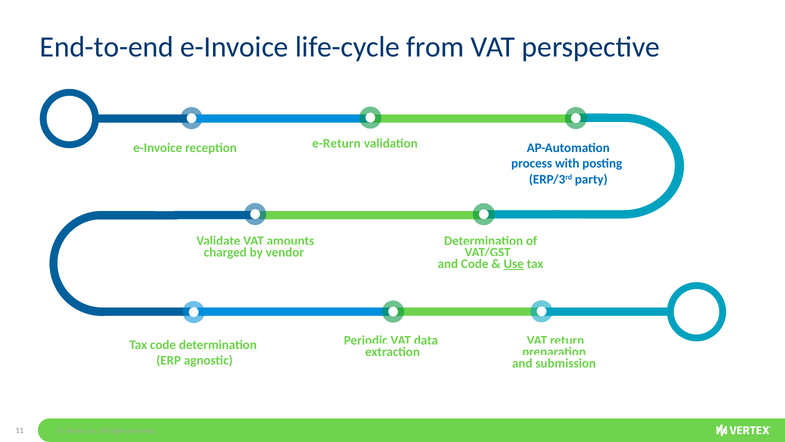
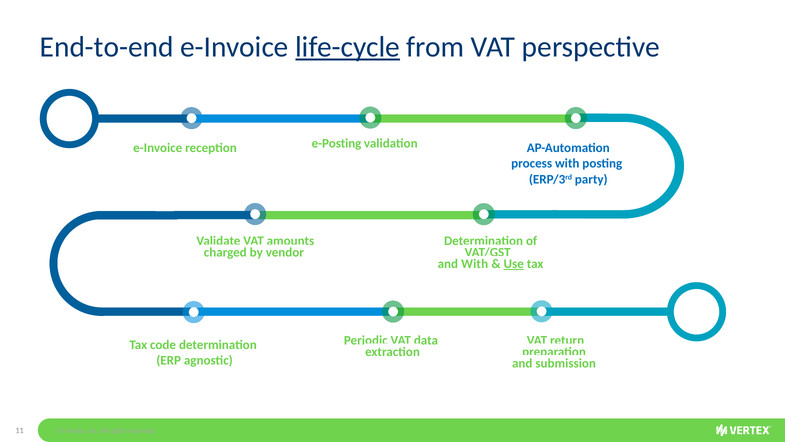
life-cycle underline: none -> present (348, 47)
e-Return: e-Return -> e-Posting (337, 143)
and Code: Code -> With (475, 264)
